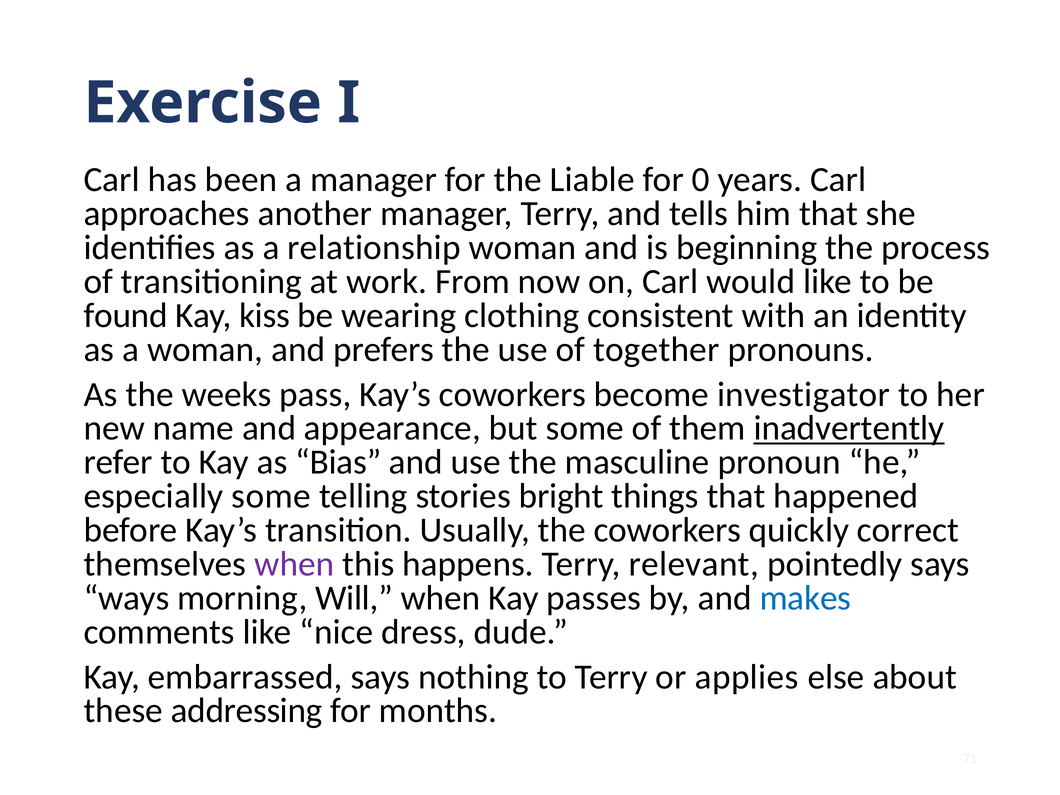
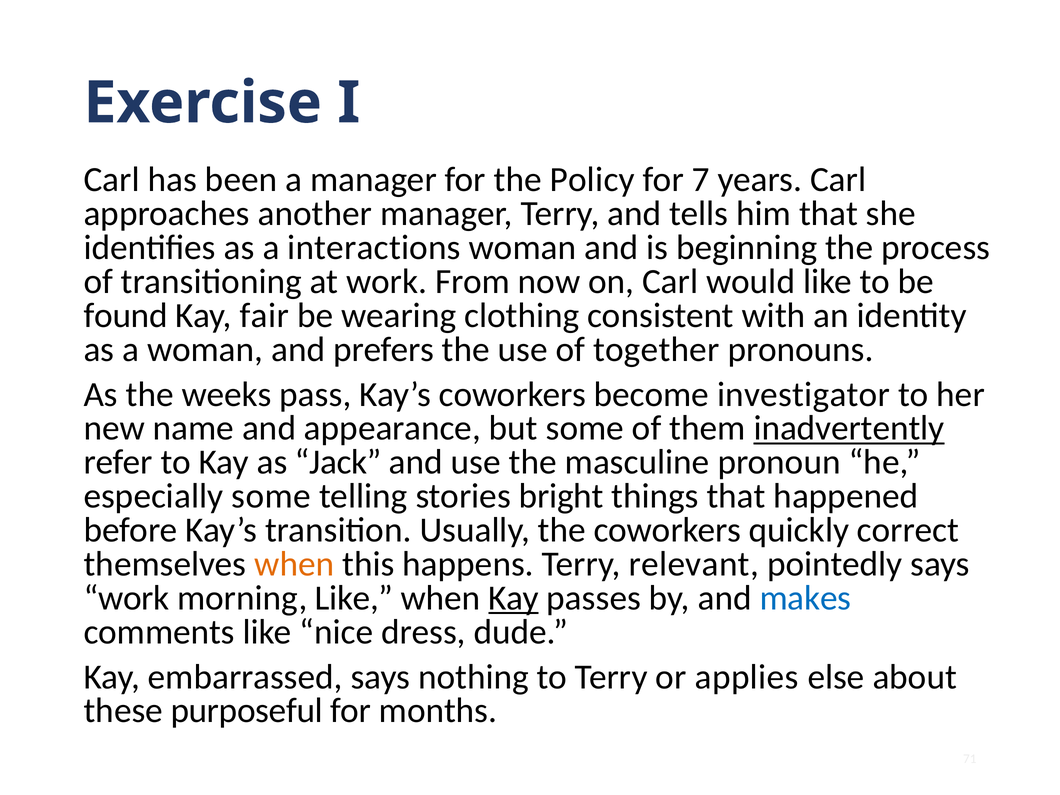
Liable: Liable -> Policy (592, 180)
0: 0 -> 7 (701, 180)
relationship: relationship -> interactions (374, 248)
kiss: kiss -> fair (264, 315)
Bias: Bias -> Jack (338, 462)
when colour: purple -> orange (294, 564)
ways: ways -> work (127, 598)
morning Will: Will -> Like (354, 598)
Kay underline: none -> present (514, 598)
addressing: addressing -> purposeful (247, 711)
